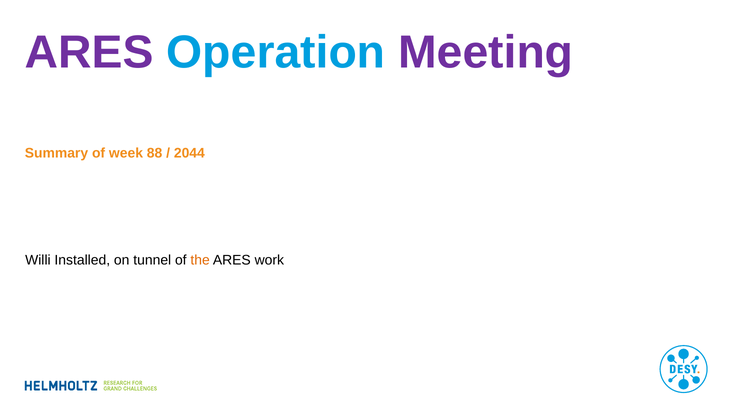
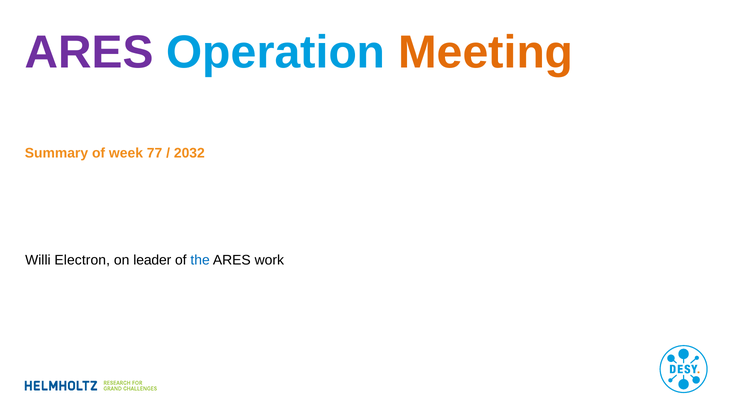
Meeting colour: purple -> orange (486, 52)
88: 88 -> 77 (155, 153)
2044: 2044 -> 2032 (189, 153)
Installed: Installed -> Electron (82, 260)
tunnel: tunnel -> leader (152, 260)
the colour: orange -> blue (200, 260)
